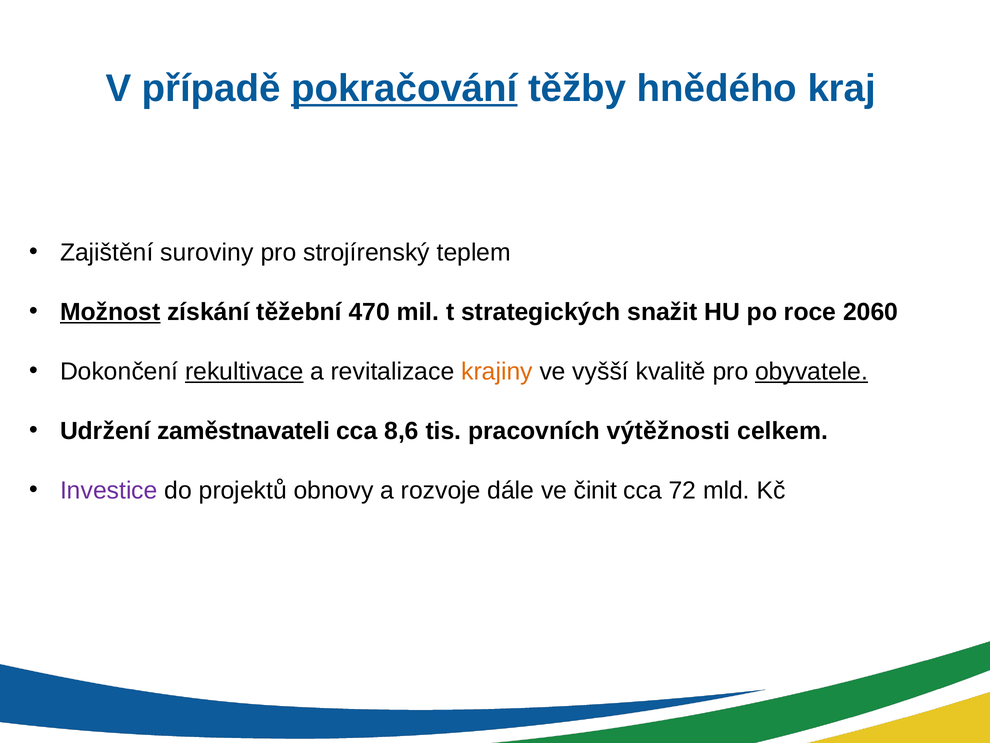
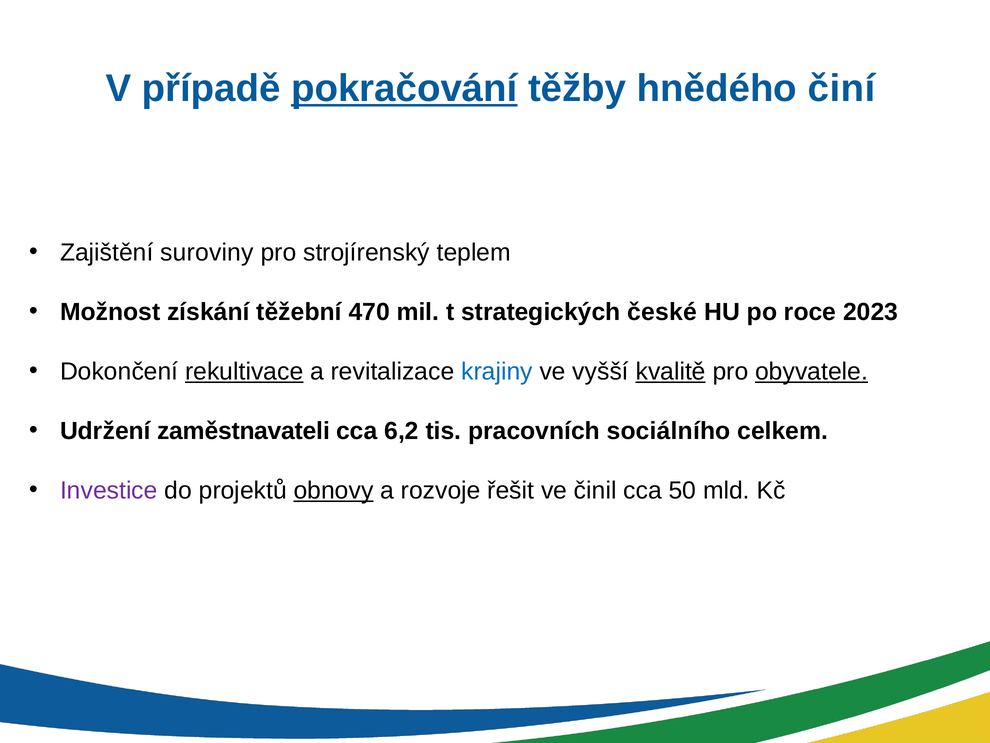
kraj: kraj -> činí (841, 89)
Možnost underline: present -> none (110, 312)
snažit: snažit -> české (662, 312)
2060: 2060 -> 2023 (871, 312)
krajiny colour: orange -> blue (497, 371)
kvalitě underline: none -> present (671, 371)
8,6: 8,6 -> 6,2 (402, 431)
výtěžnosti: výtěžnosti -> sociálního (669, 431)
obnovy underline: none -> present (334, 490)
dále: dále -> řešit (511, 490)
činit: činit -> činil (595, 490)
72: 72 -> 50 (682, 490)
